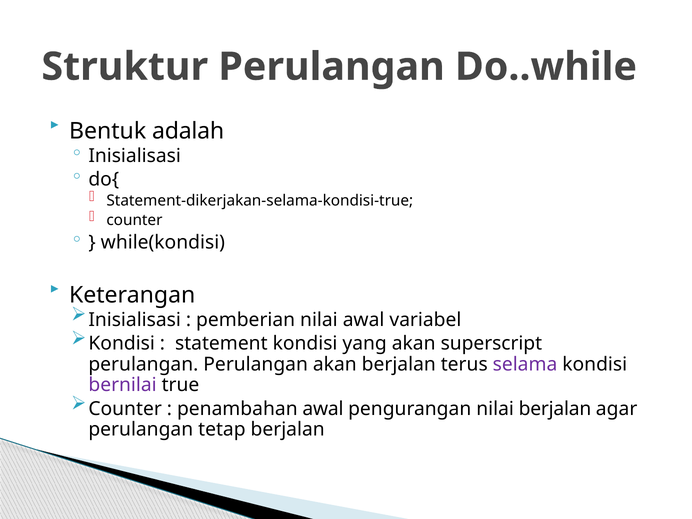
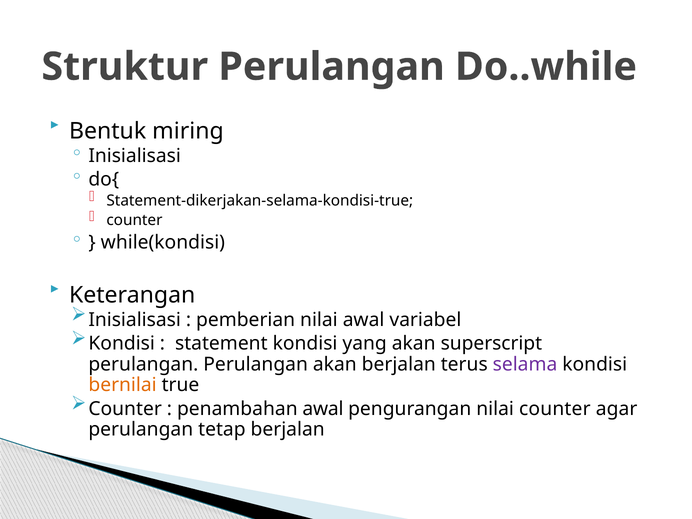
adalah: adalah -> miring (188, 131)
bernilai colour: purple -> orange (123, 385)
nilai berjalan: berjalan -> counter (555, 409)
